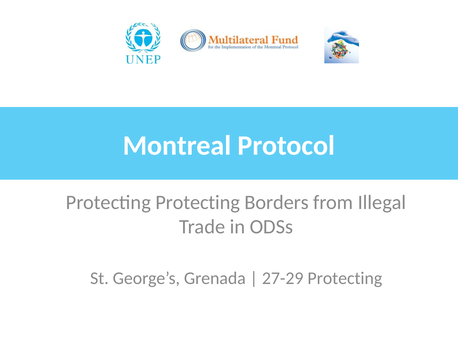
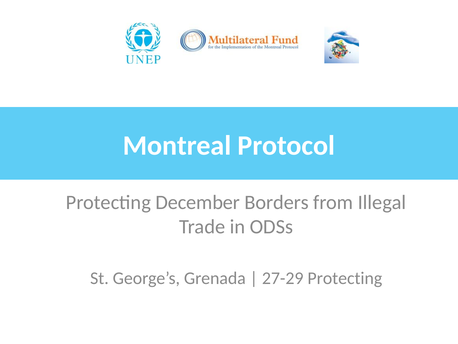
Protecting Protecting: Protecting -> December (198, 202)
